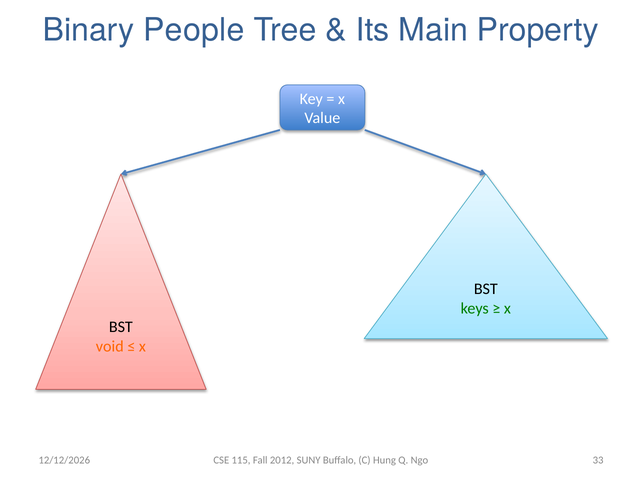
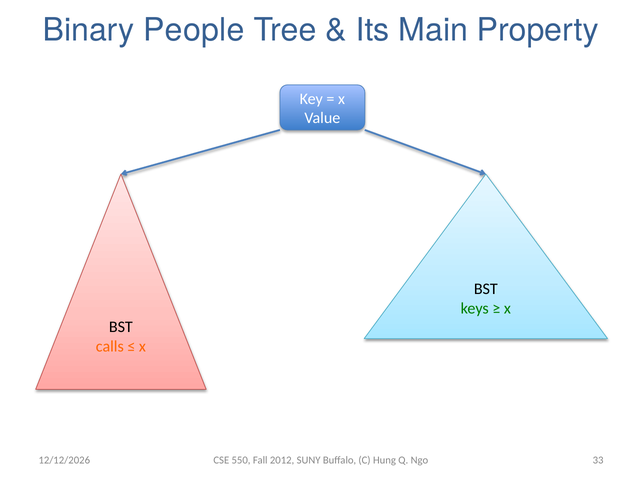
void: void -> calls (110, 346)
115: 115 -> 550 (241, 460)
